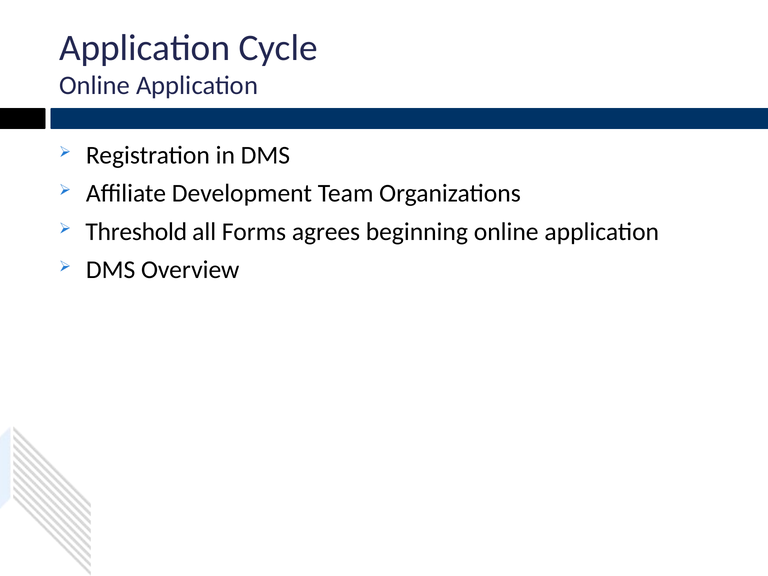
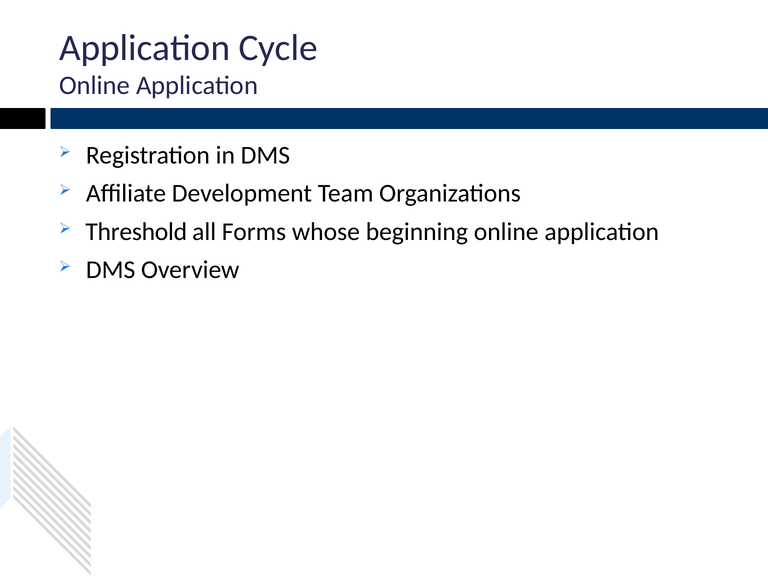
agrees: agrees -> whose (326, 232)
